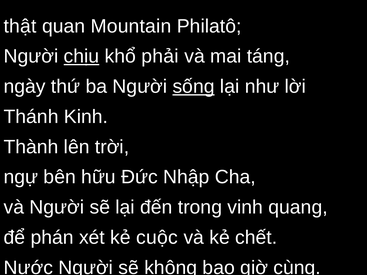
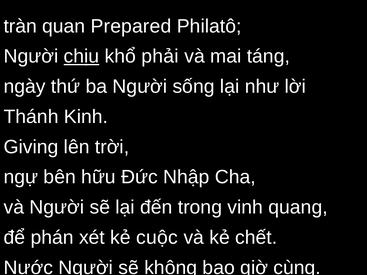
thật: thật -> tràn (20, 26)
Mountain: Mountain -> Prepared (131, 26)
sống underline: present -> none (194, 87)
Thành: Thành -> Giving (31, 147)
